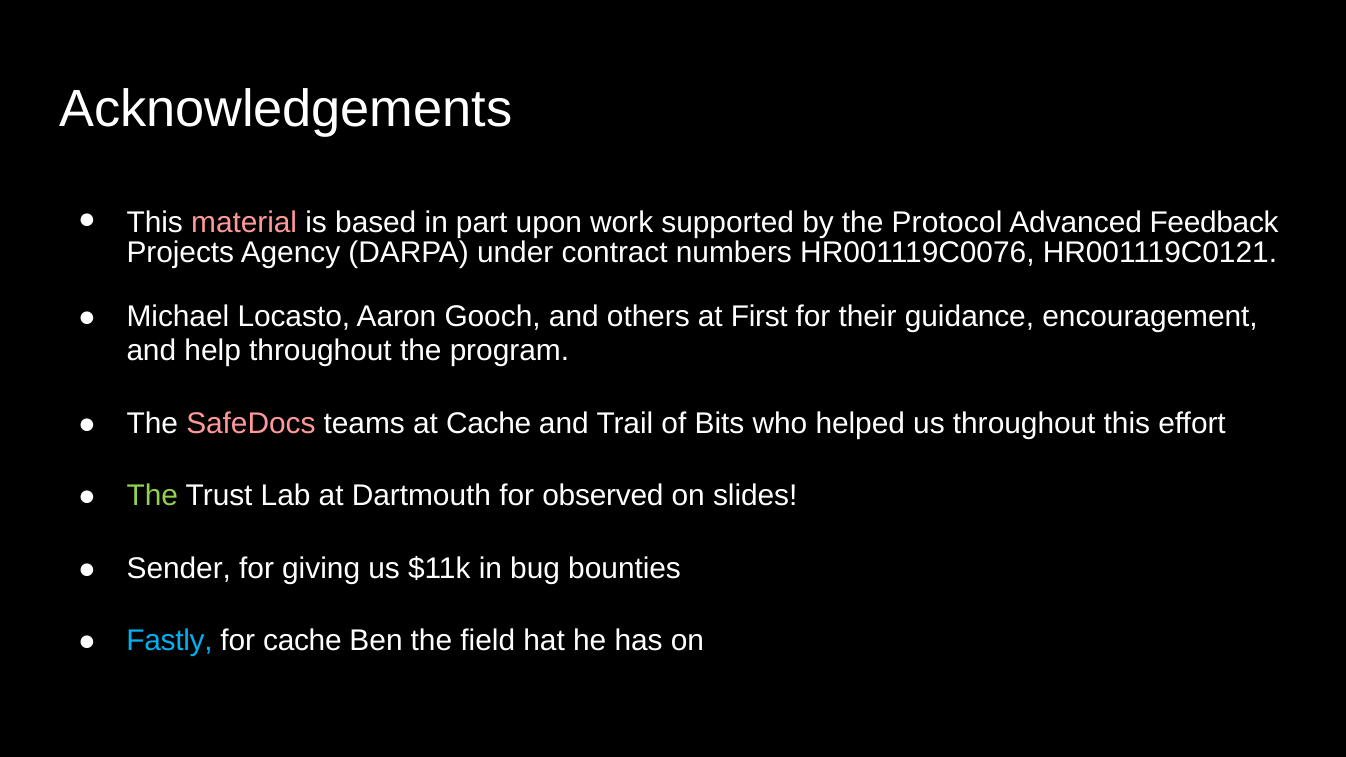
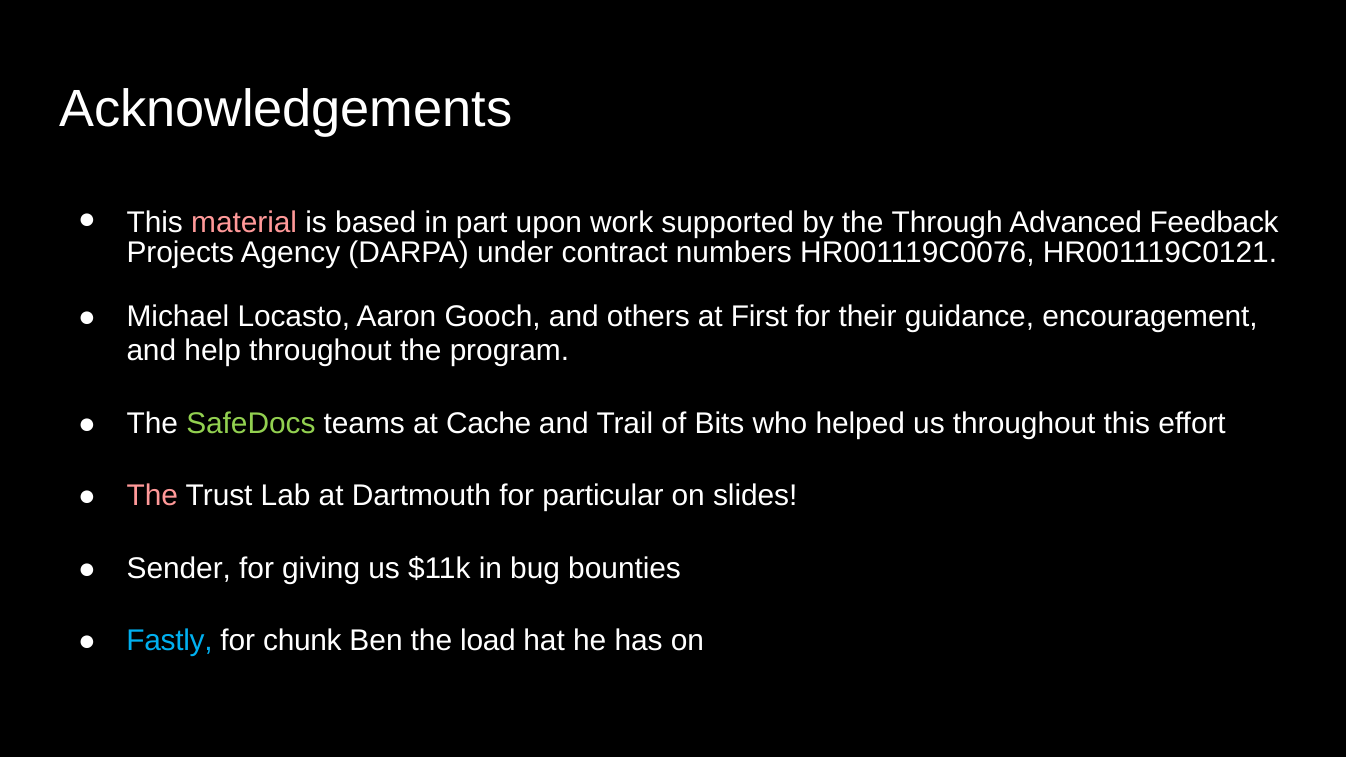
Protocol: Protocol -> Through (947, 223)
SafeDocs colour: pink -> light green (251, 424)
The colour: light green -> pink (152, 496)
observed: observed -> particular (603, 496)
for cache: cache -> chunk (302, 641)
field: field -> load (488, 641)
